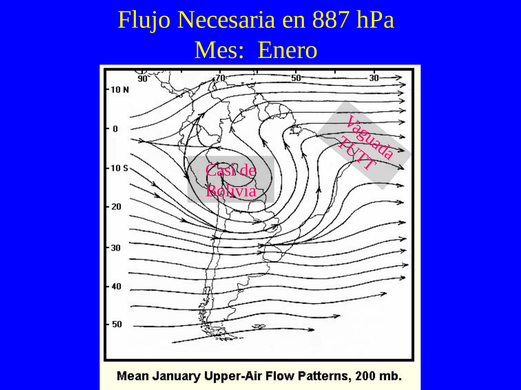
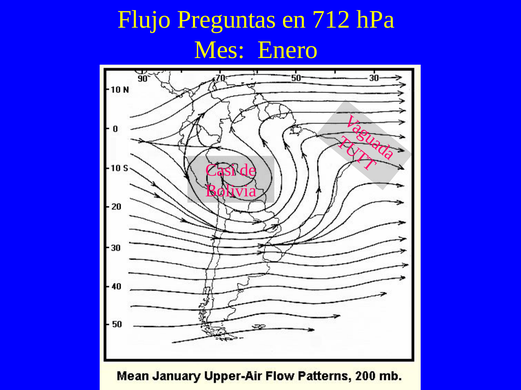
Necesaria: Necesaria -> Preguntas (227, 20)
887: 887 -> 712 (331, 20)
